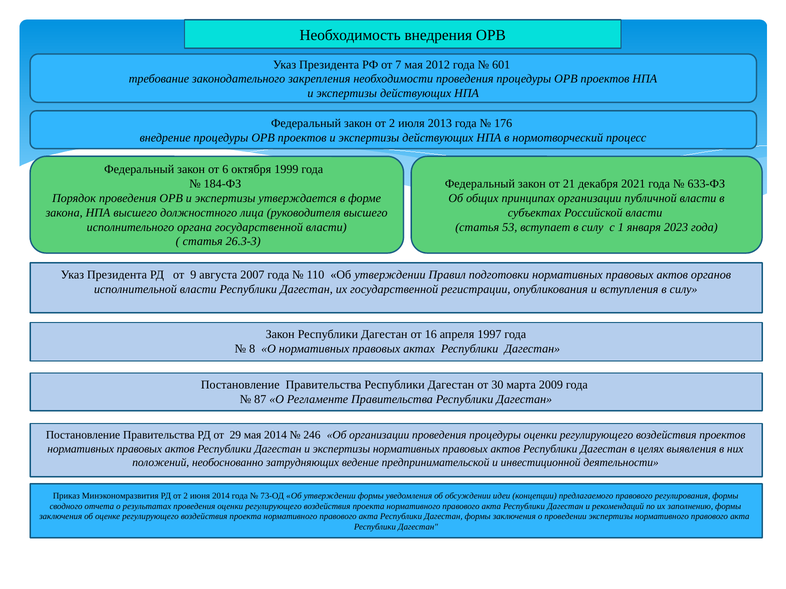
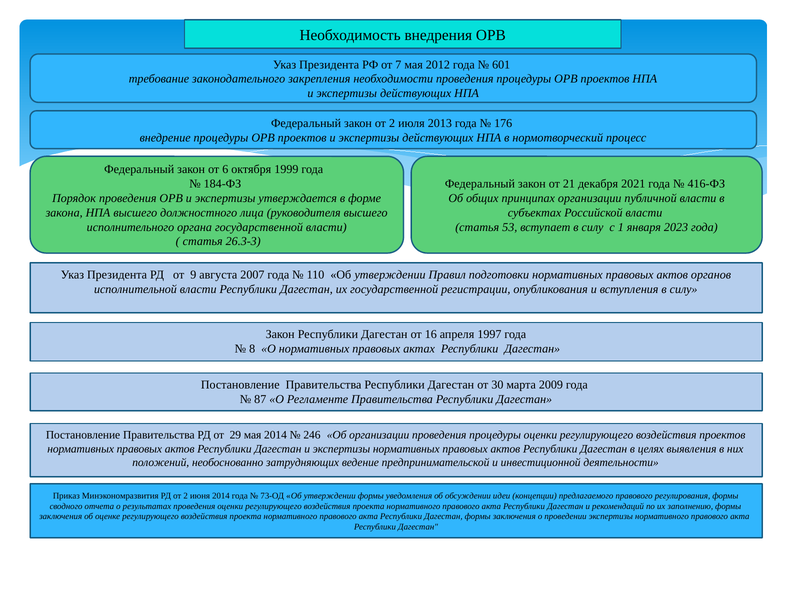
633-ФЗ: 633-ФЗ -> 416-ФЗ (706, 184)
